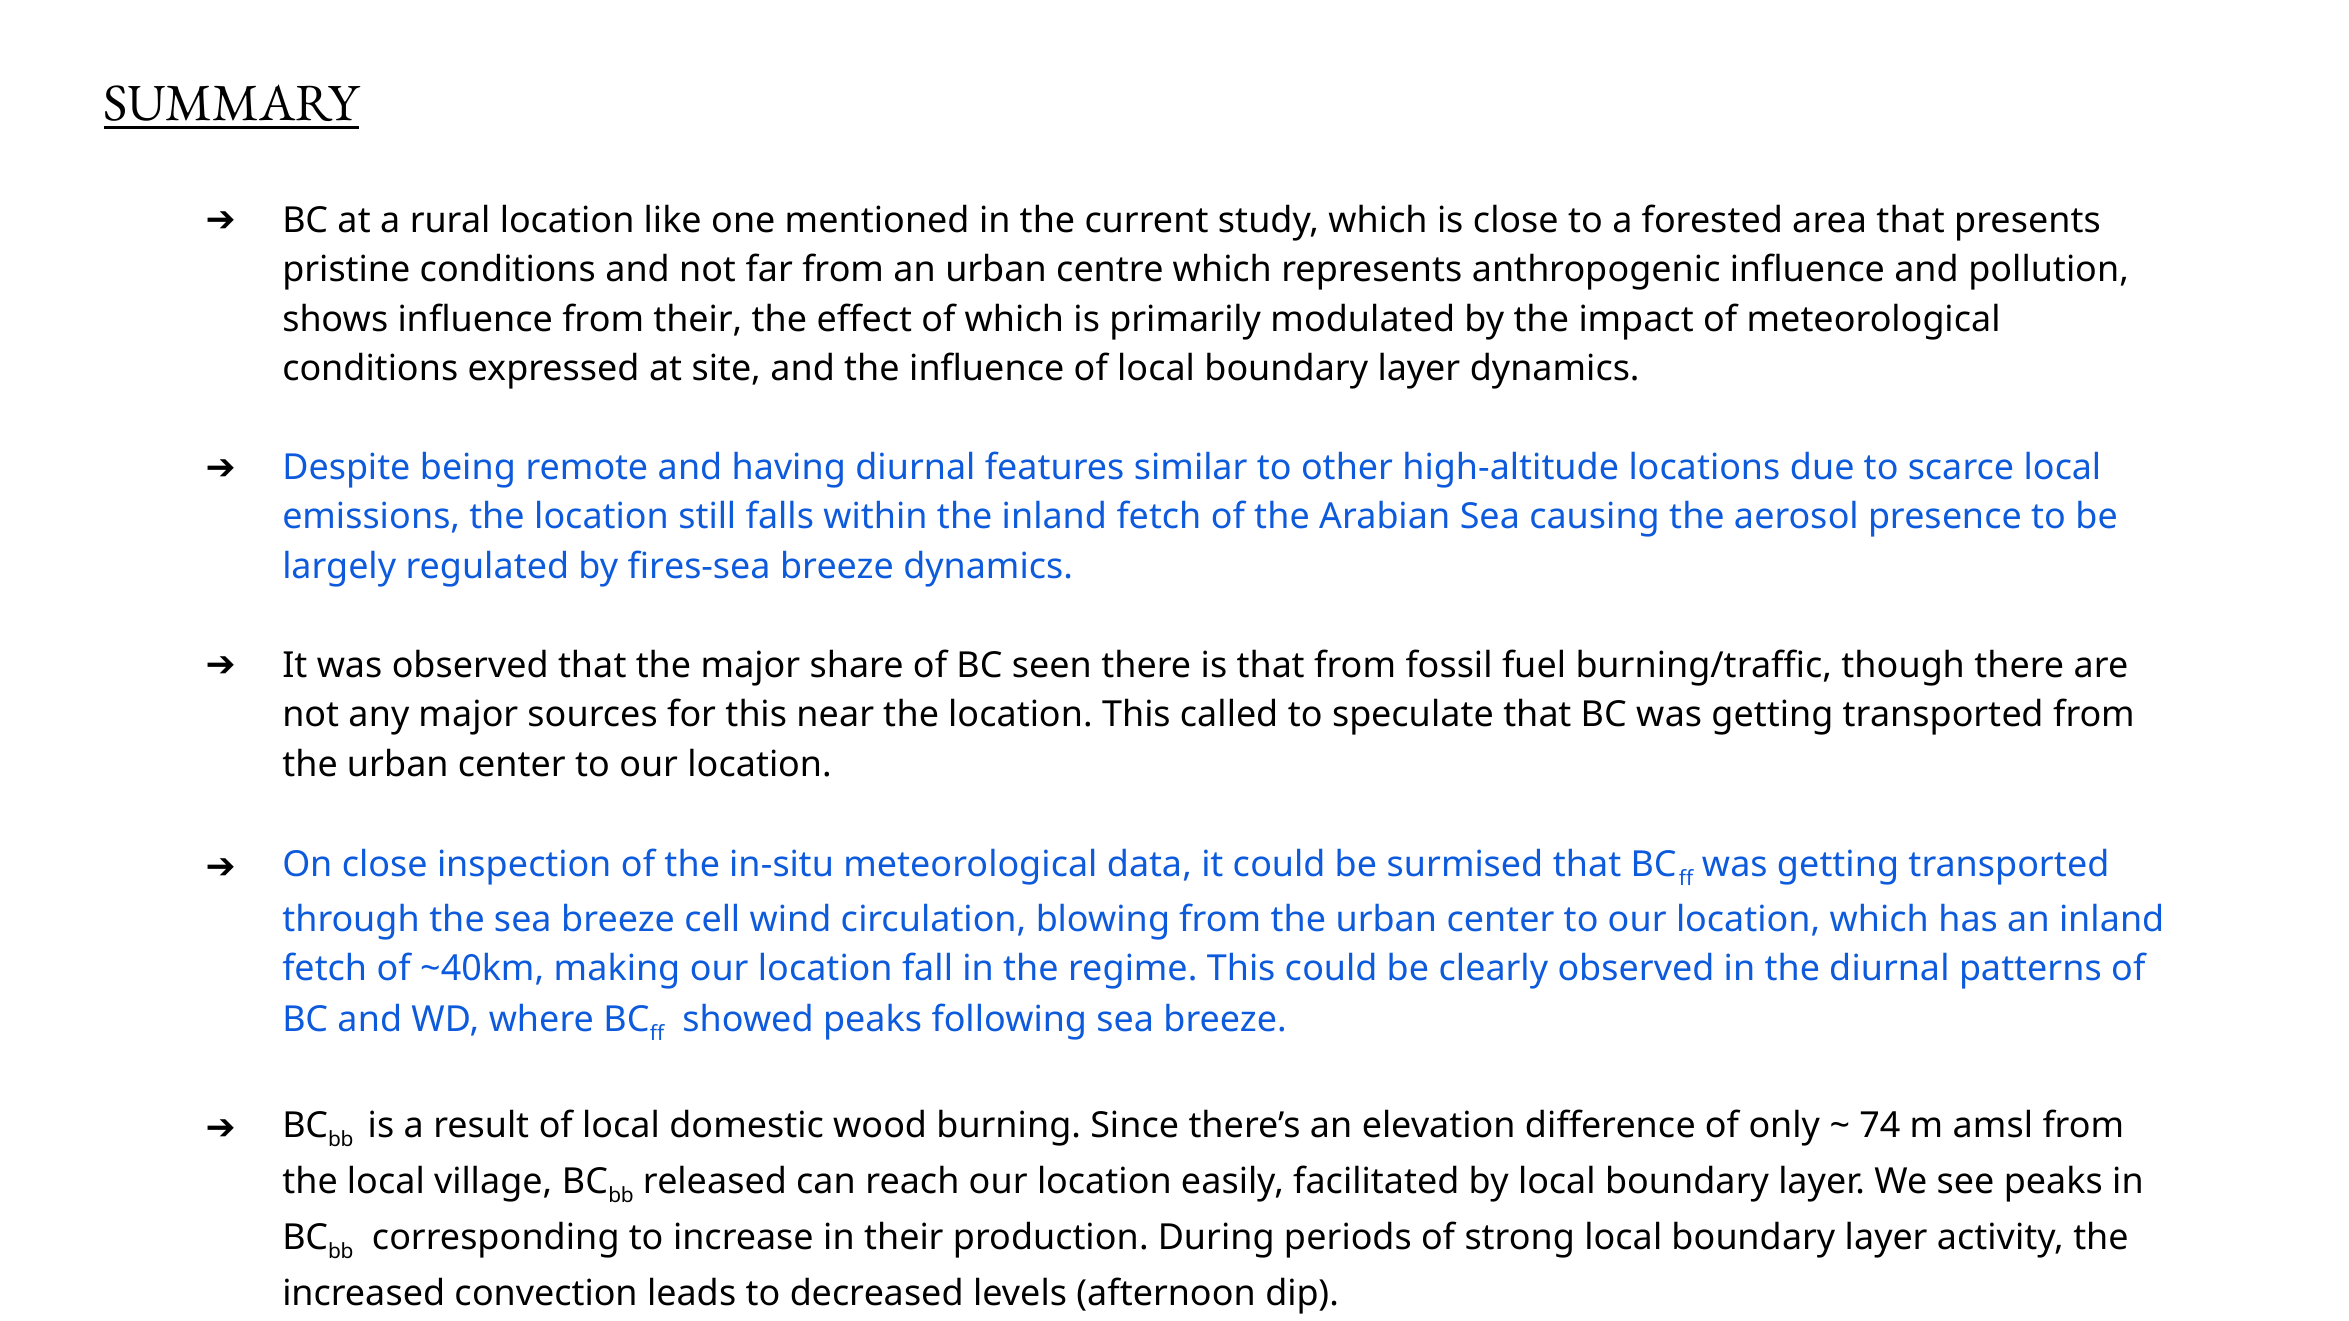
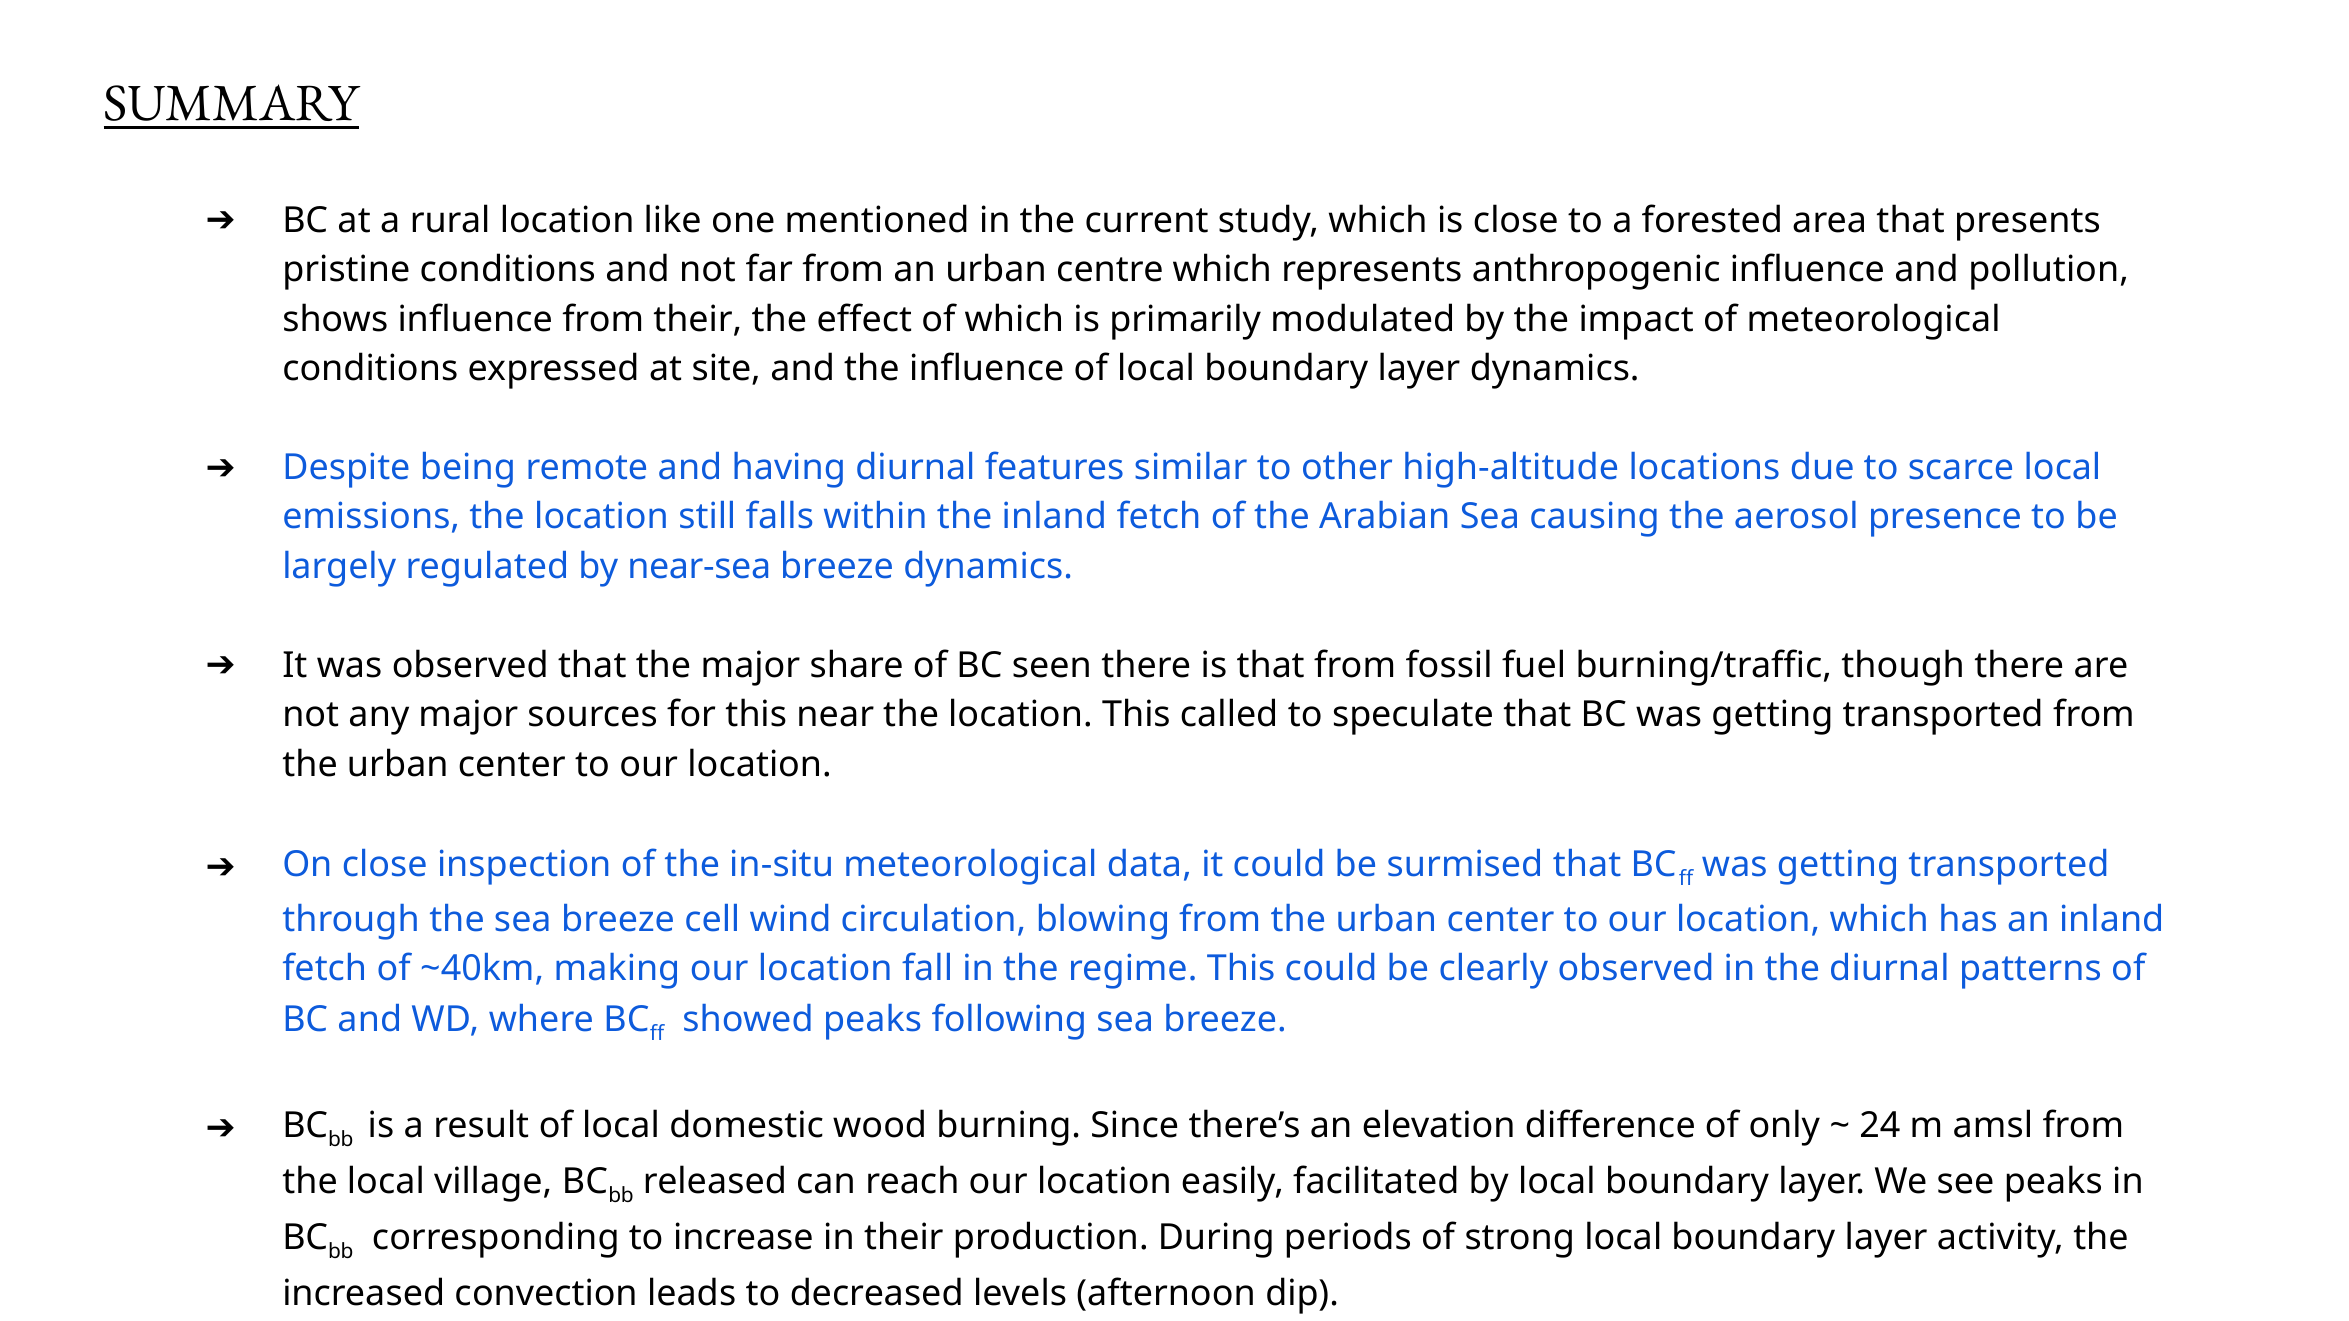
fires-sea: fires-sea -> near-sea (699, 567)
74: 74 -> 24 (1880, 1126)
